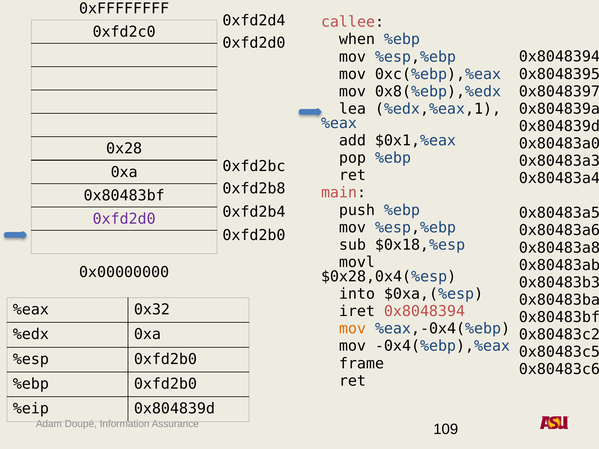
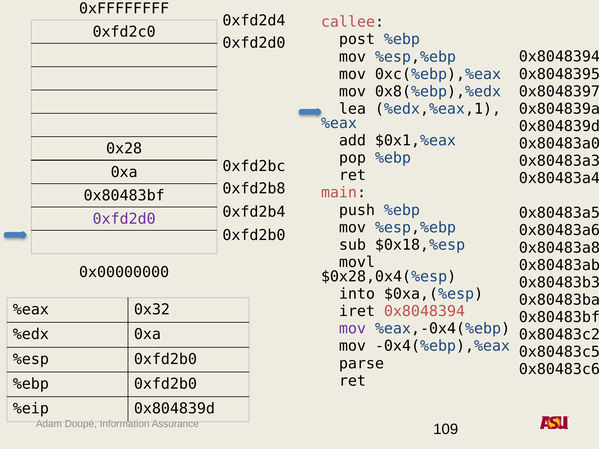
when: when -> post (357, 39)
mov colour: orange -> purple (352, 329)
frame: frame -> parse (361, 364)
